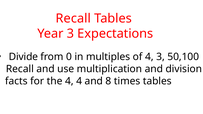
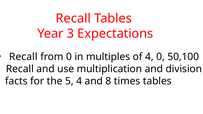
Divide: Divide -> Recall (23, 57)
4 3: 3 -> 0 (160, 57)
the 4: 4 -> 5 (69, 81)
